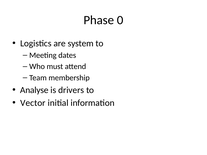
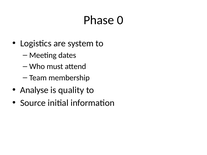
drivers: drivers -> quality (71, 90)
Vector: Vector -> Source (33, 103)
